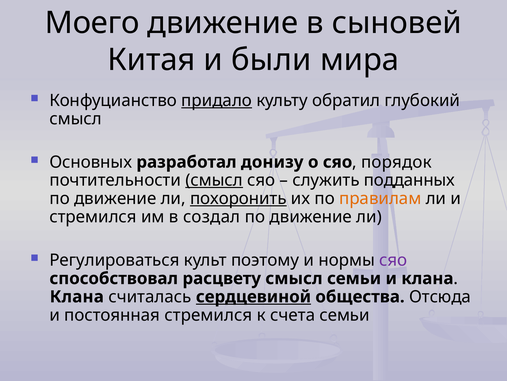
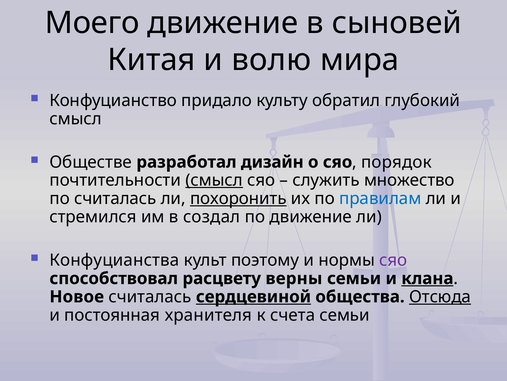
были: были -> волю (271, 60)
придало underline: present -> none (217, 100)
Основных: Основных -> Обществе (91, 162)
донизу: донизу -> дизайн (272, 162)
подданных: подданных -> множество (409, 180)
движение: движение -> считалась (115, 198)
правилам colour: orange -> blue (380, 198)
Регулироваться: Регулироваться -> Конфуцианства (114, 260)
расцвету смысл: смысл -> верны (294, 278)
клана underline: none -> present (427, 278)
Клана: Клана -> Новое (77, 296)
Отсюда underline: none -> present (440, 296)
постоянная стремился: стремился -> хранителя (208, 314)
